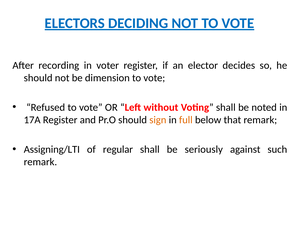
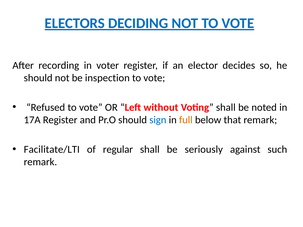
dimension: dimension -> inspection (107, 78)
sign colour: orange -> blue (158, 120)
Assigning/LTI: Assigning/LTI -> Facilitate/LTI (52, 150)
